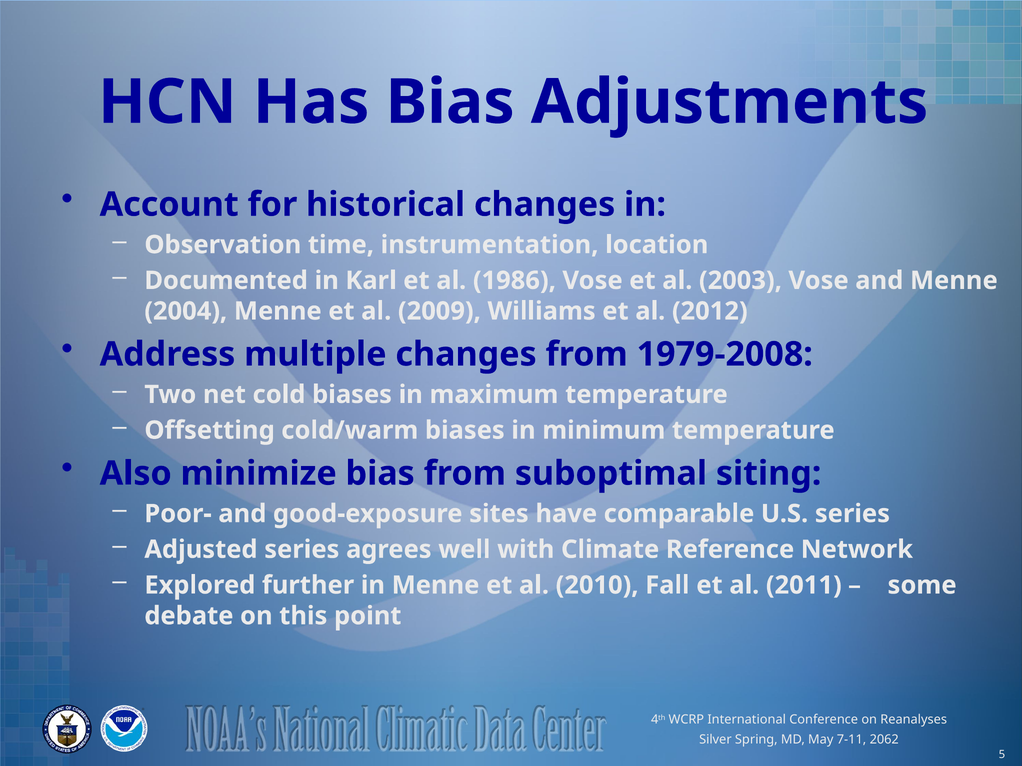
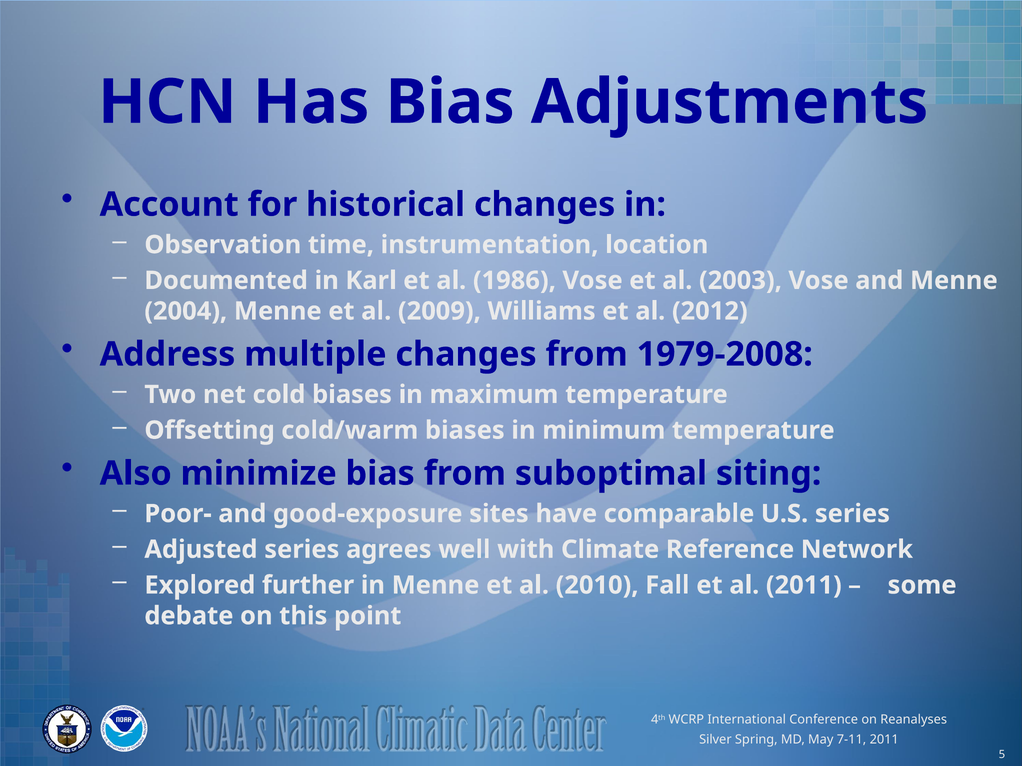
2062: 2062 -> 2011 (884, 740)
